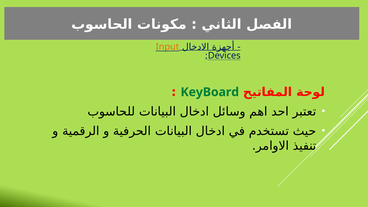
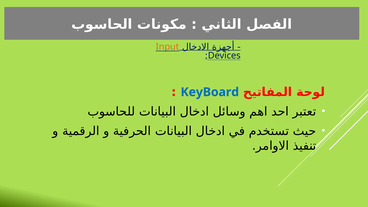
KeyBoard colour: green -> blue (210, 92)
